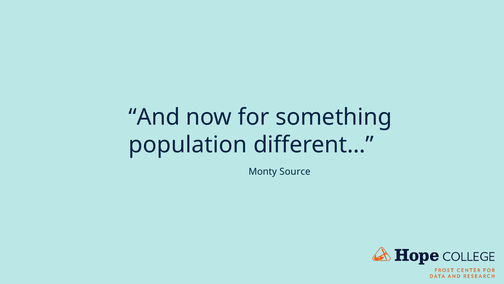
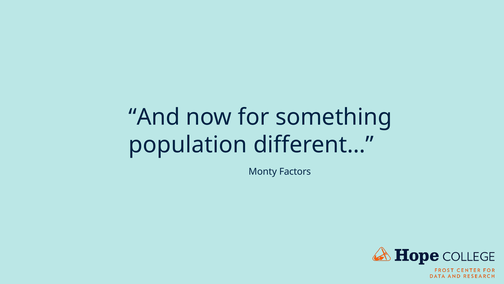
Source: Source -> Factors (295, 172)
